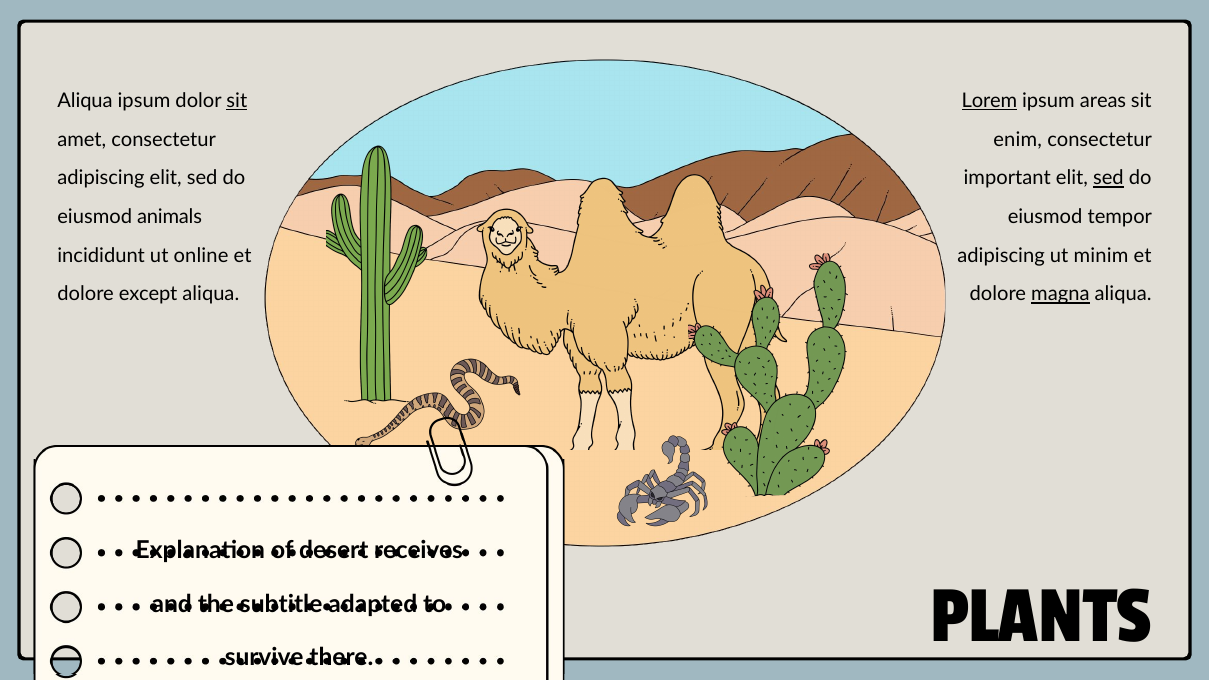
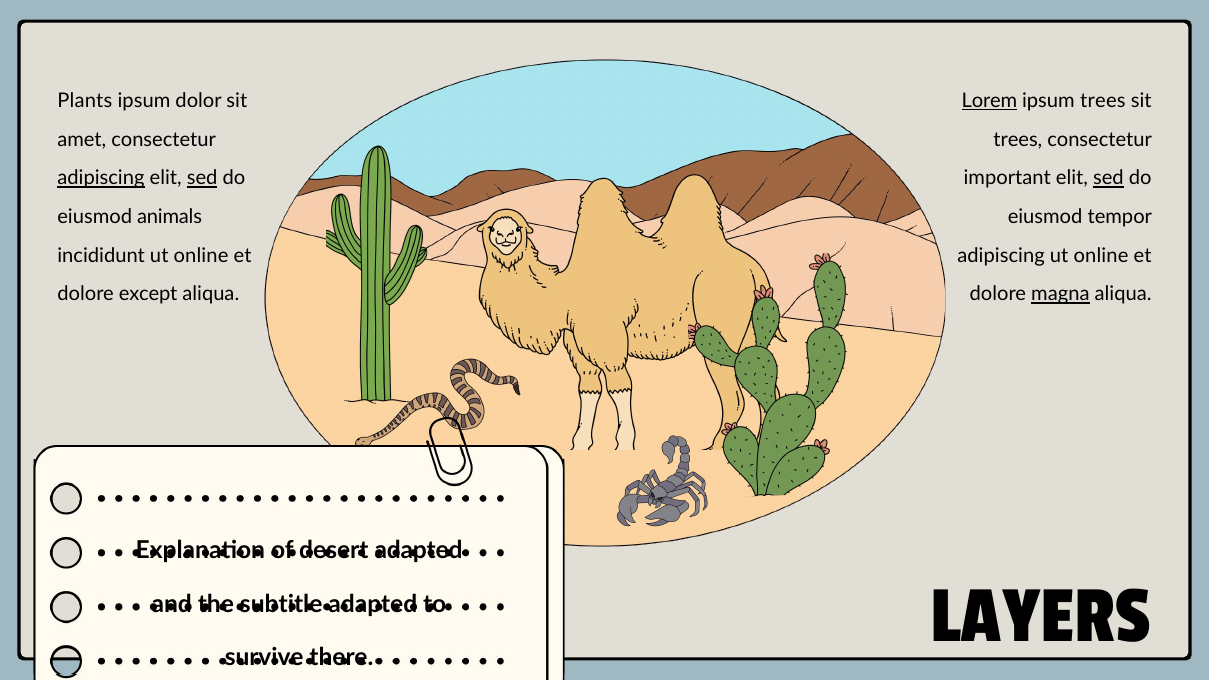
Aliqua: Aliqua -> Plants (85, 101)
sit underline: present -> none (237, 101)
ipsum areas: areas -> trees (1103, 101)
enim: enim -> trees (1018, 140)
adipiscing underline: none -> present (101, 178)
sed underline: none -> present (202, 178)
minim: minim -> online (1101, 256)
desert receives: receives -> adapted (419, 551)
PLANTS: PLANTS -> LAYERS (1041, 614)
